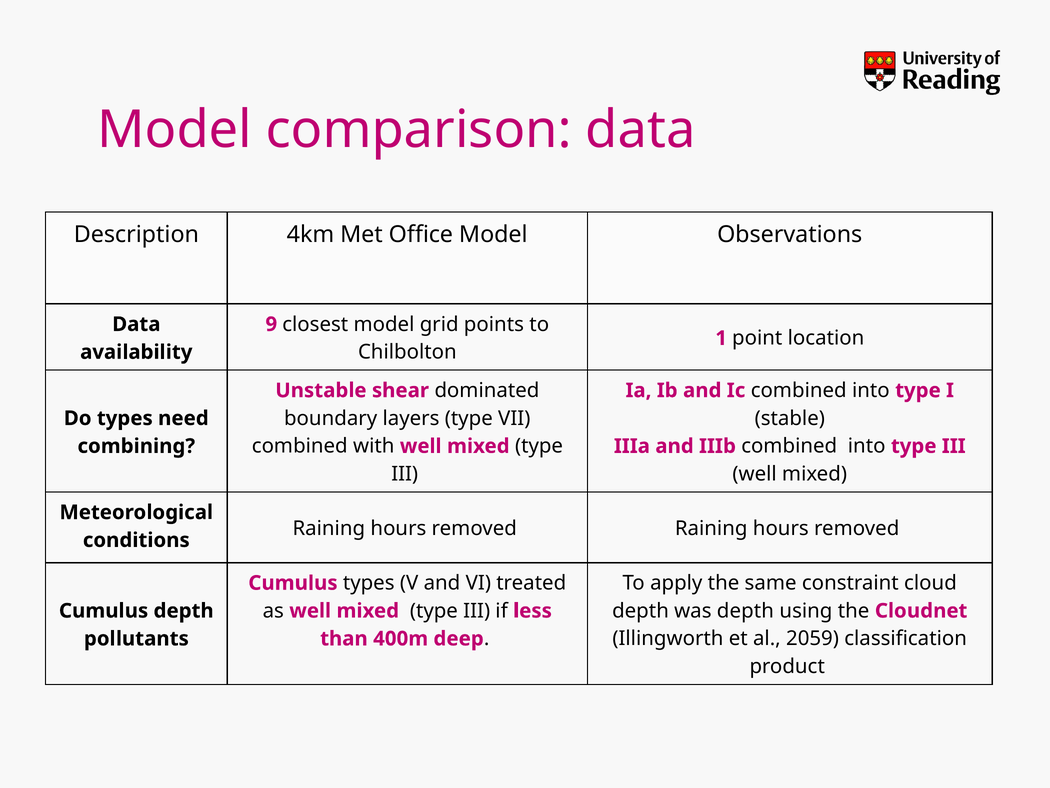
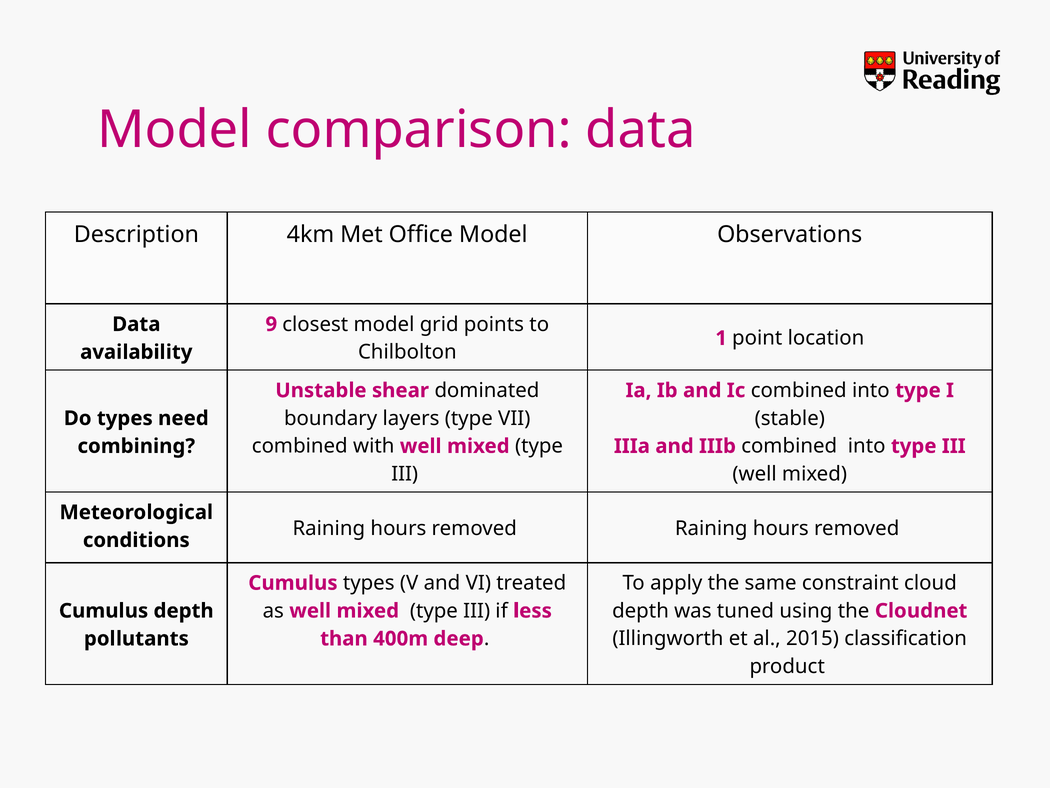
was depth: depth -> tuned (745, 610)
2059: 2059 -> 2015 (812, 638)
